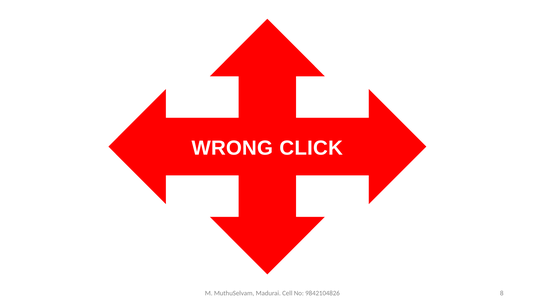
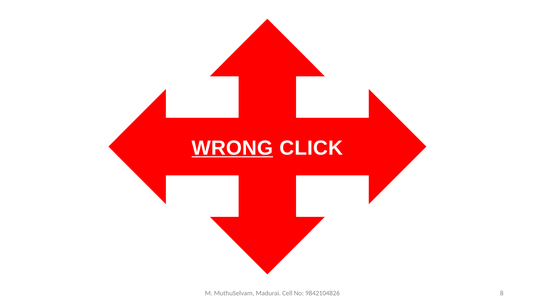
WRONG underline: none -> present (232, 148)
